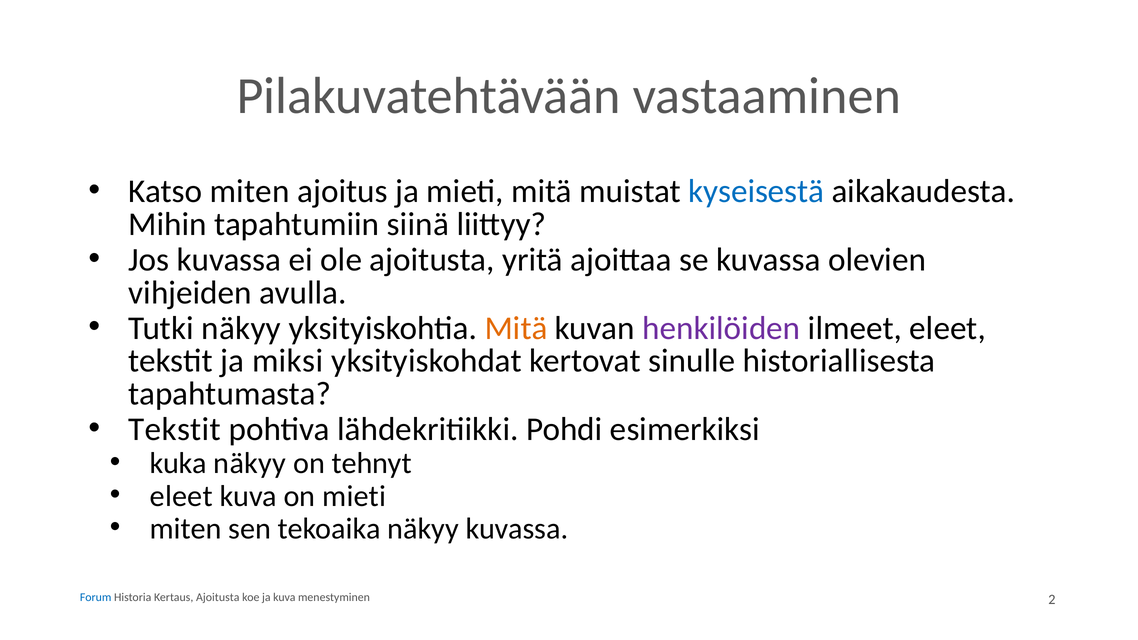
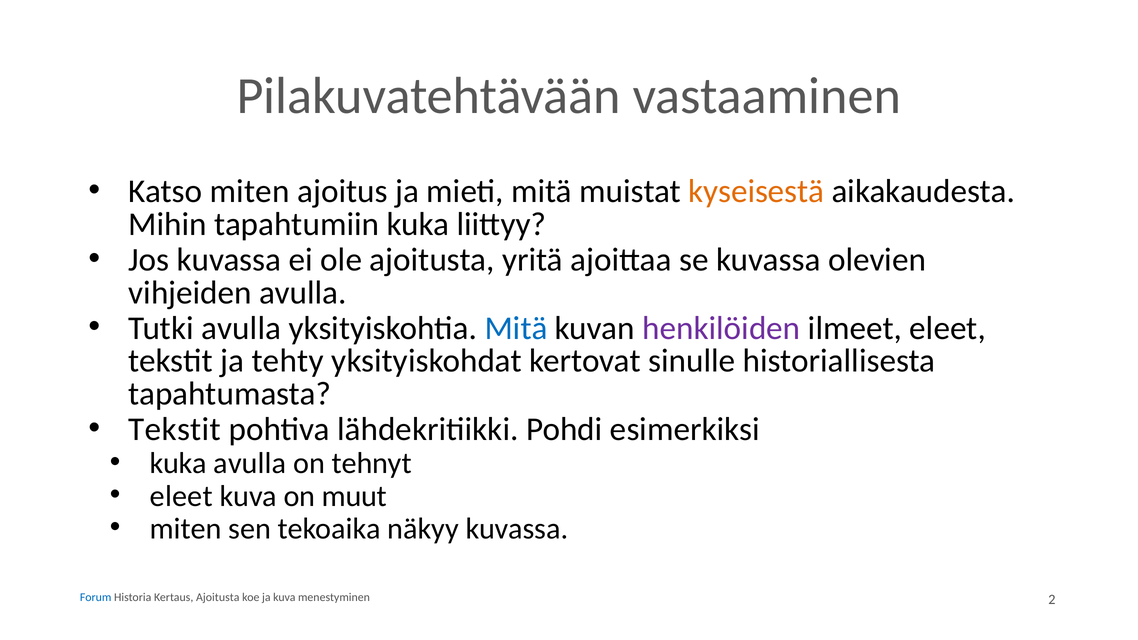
kyseisestä colour: blue -> orange (756, 192)
tapahtumiin siinä: siinä -> kuka (418, 224)
Tutki näkyy: näkyy -> avulla (241, 328)
Mitä colour: orange -> blue (516, 328)
miksi: miksi -> tehty (288, 361)
kuka näkyy: näkyy -> avulla (250, 464)
on mieti: mieti -> muut (354, 496)
